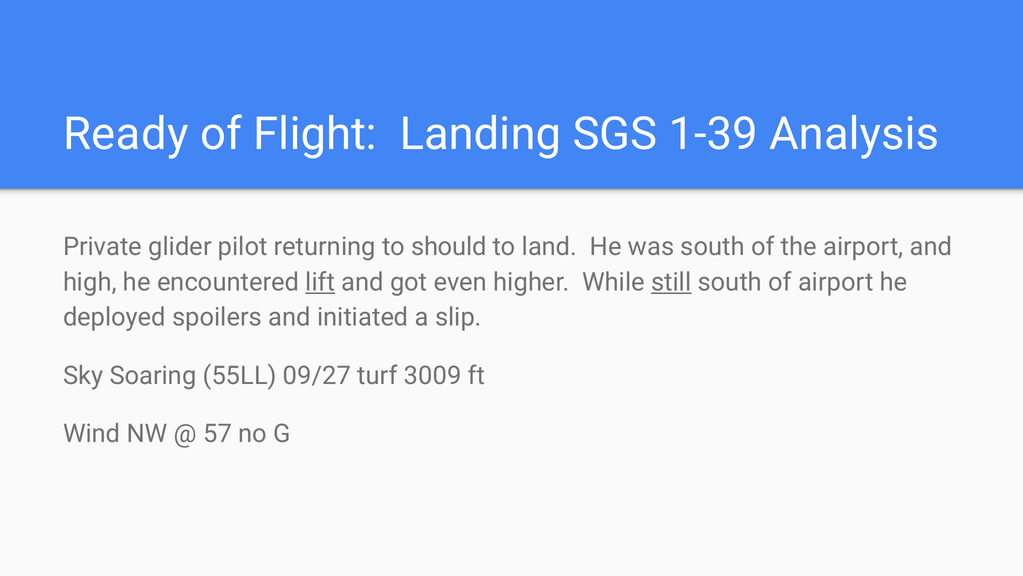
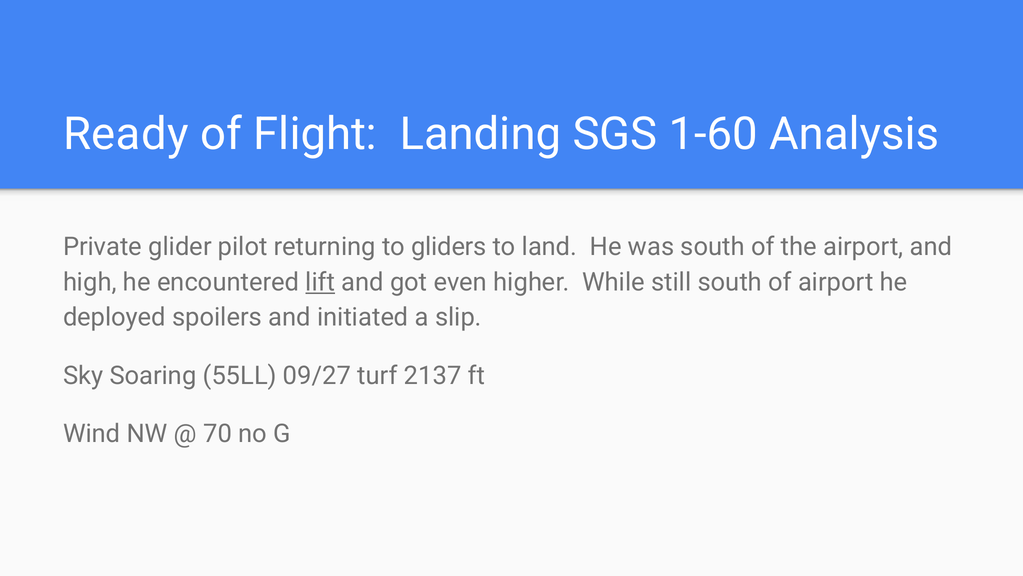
1-39: 1-39 -> 1-60 (713, 134)
should: should -> gliders (449, 247)
still underline: present -> none (671, 282)
3009: 3009 -> 2137 (433, 375)
57: 57 -> 70 (218, 433)
